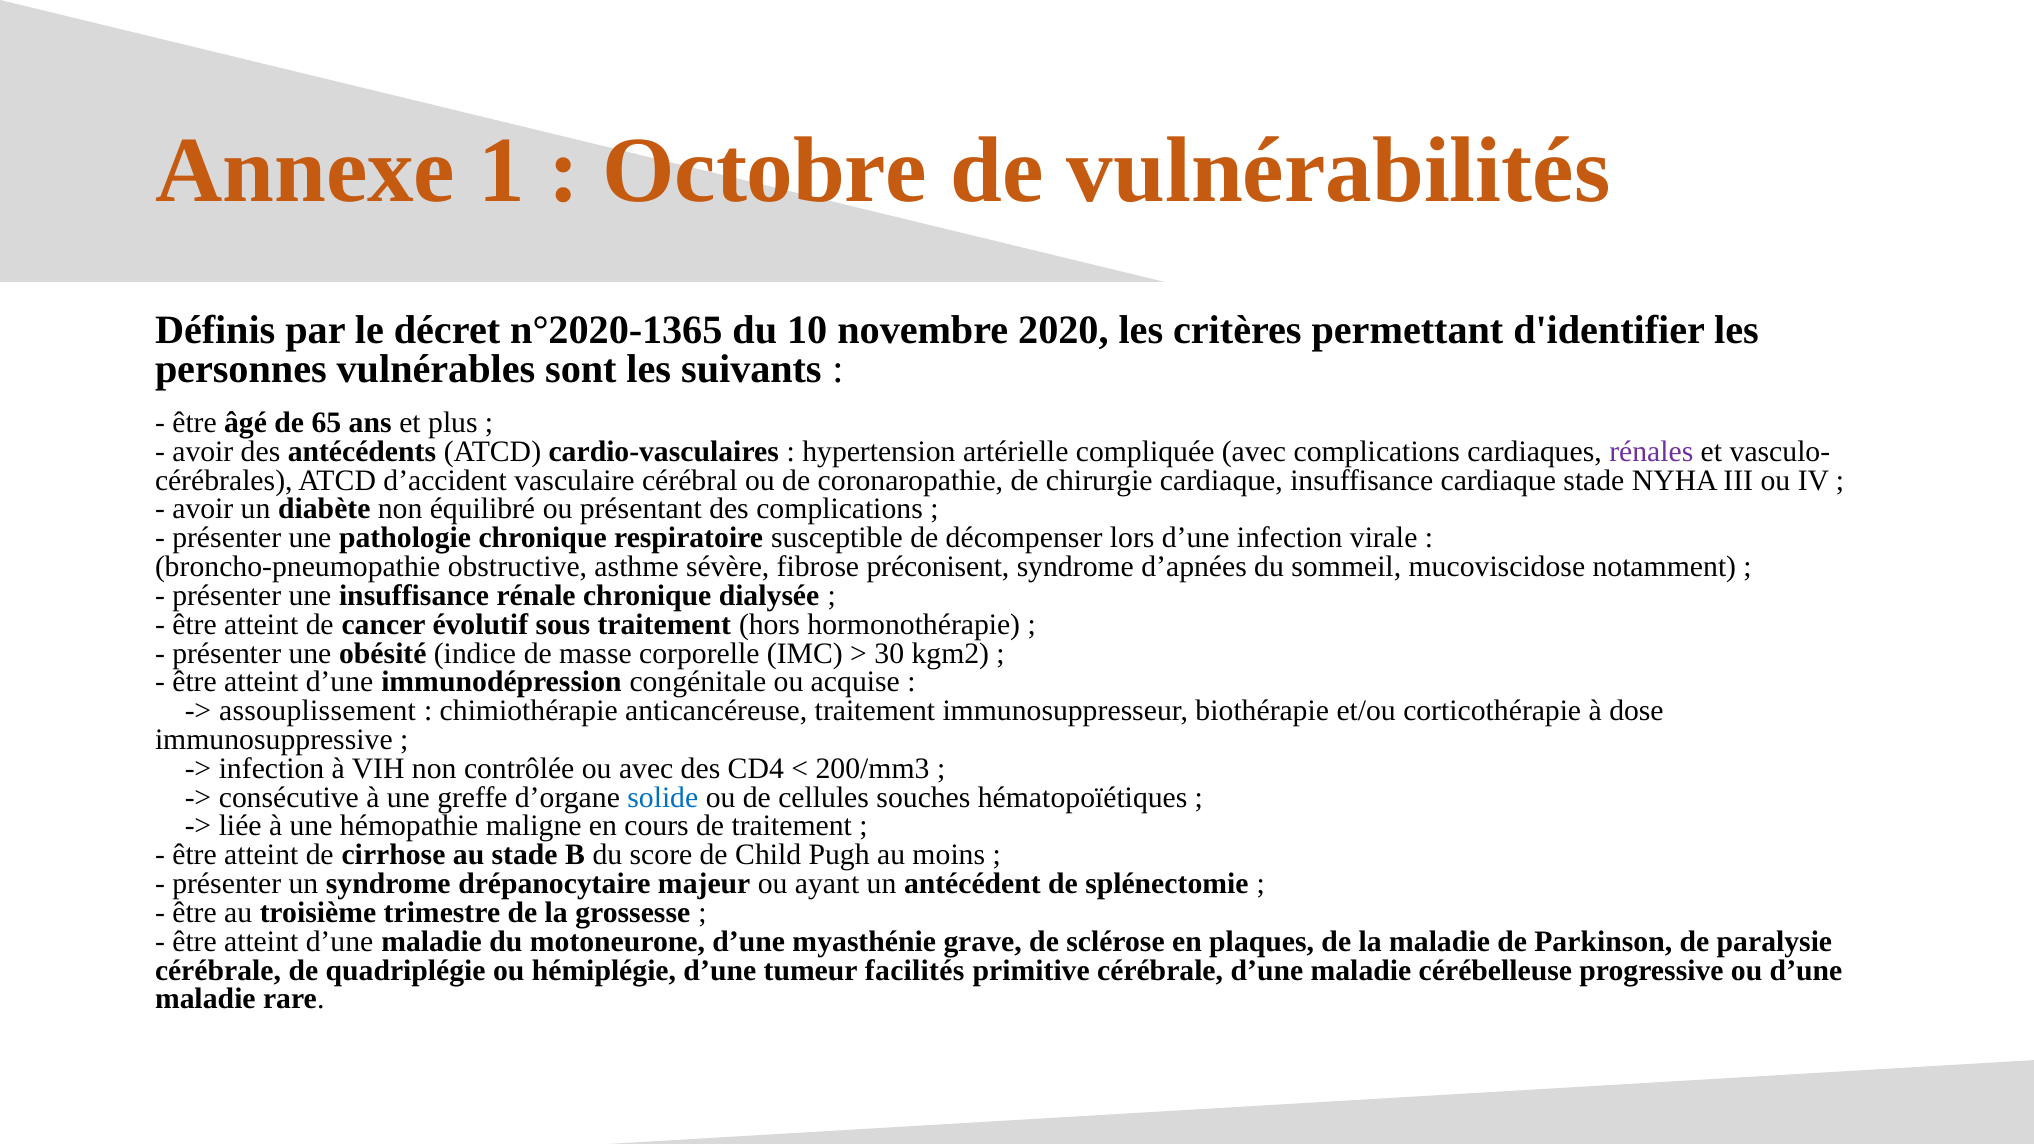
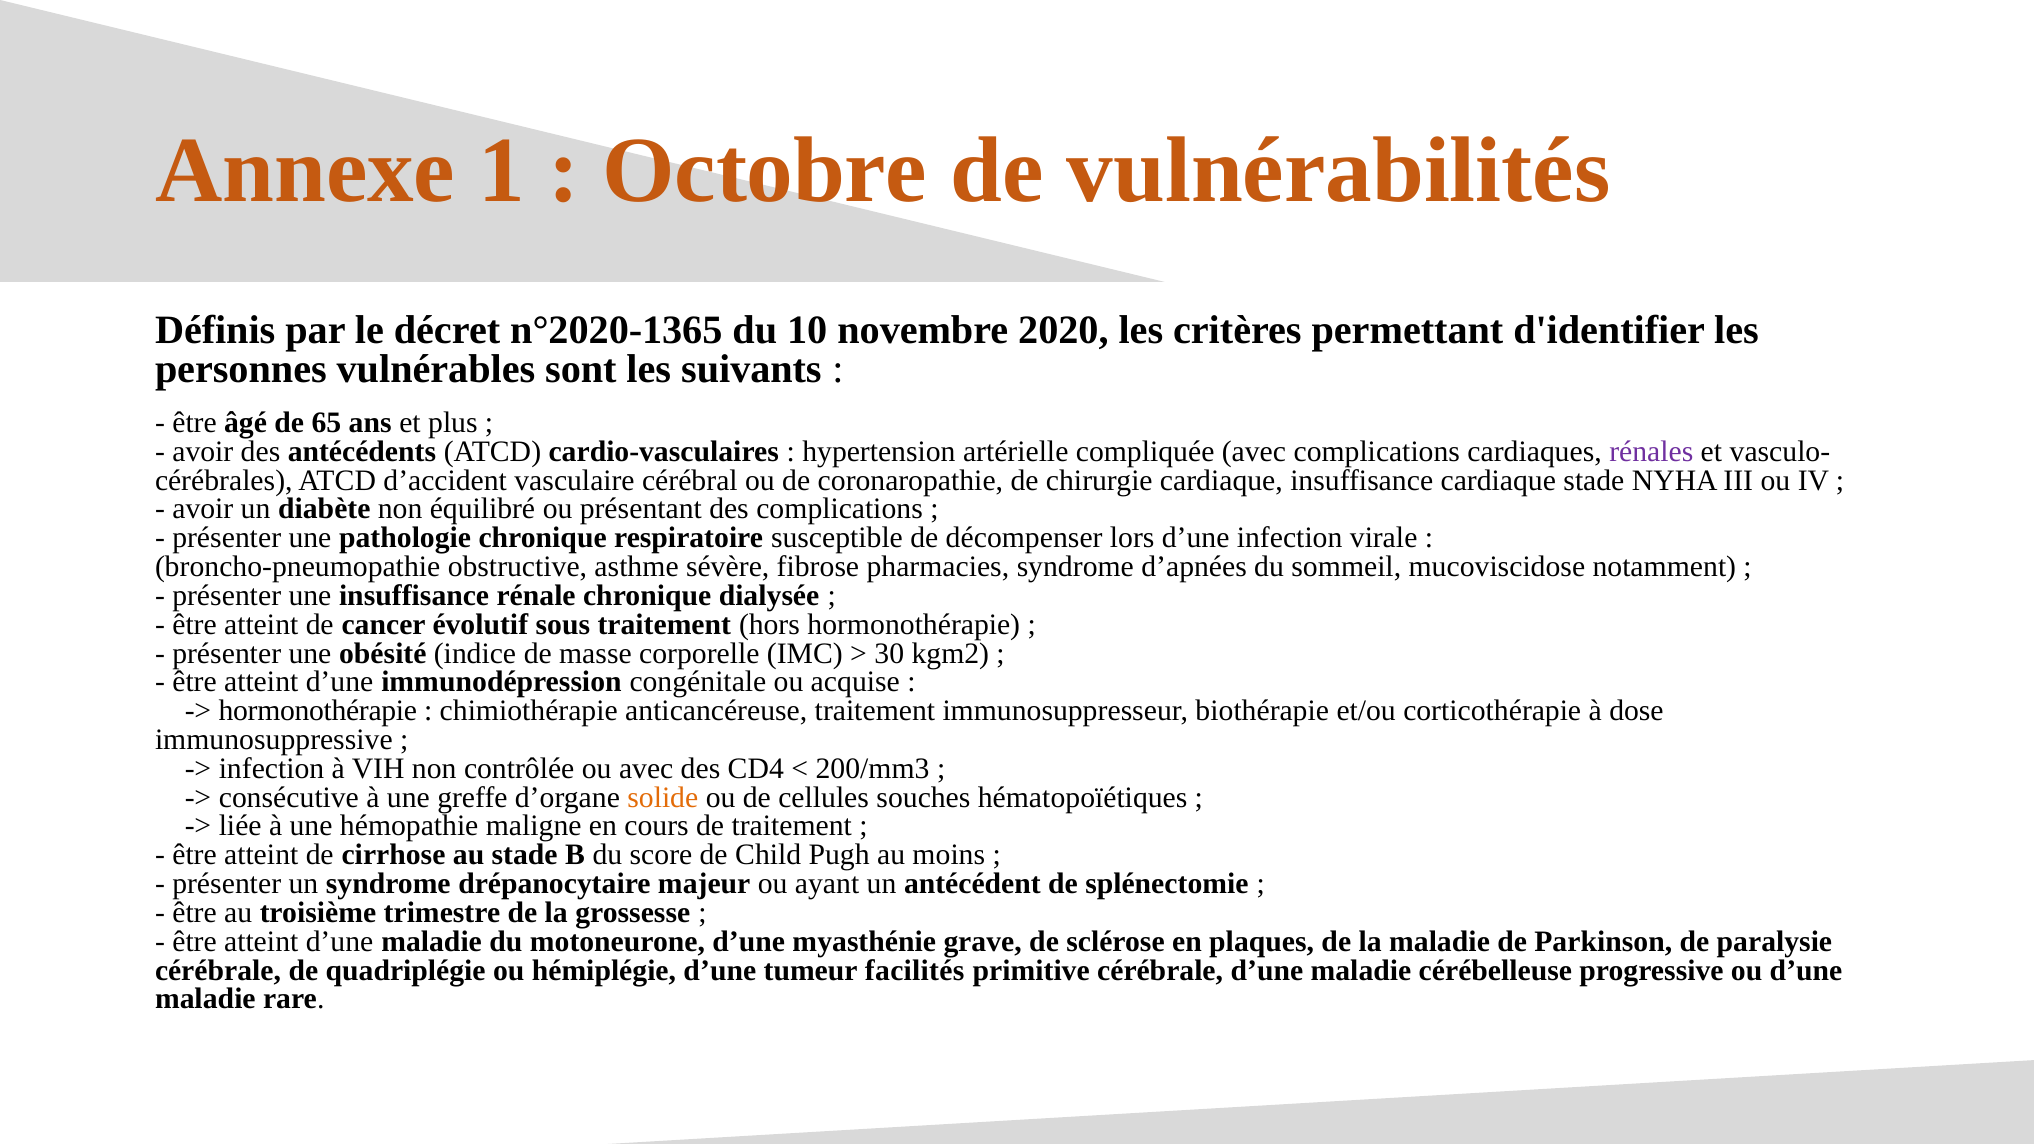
préconisent: préconisent -> pharmacies (938, 567)
assouplissement: assouplissement -> hormonothérapie (318, 711)
solide colour: blue -> orange (663, 797)
